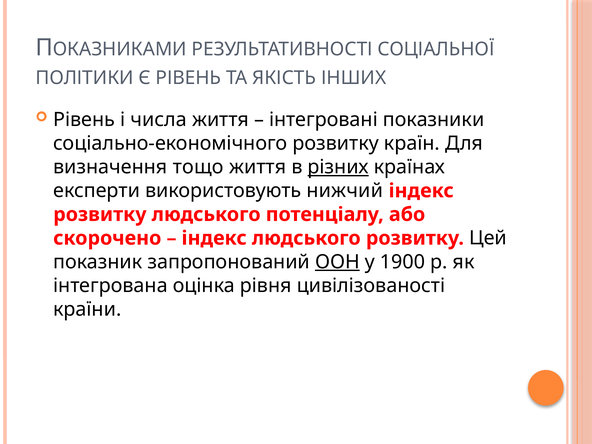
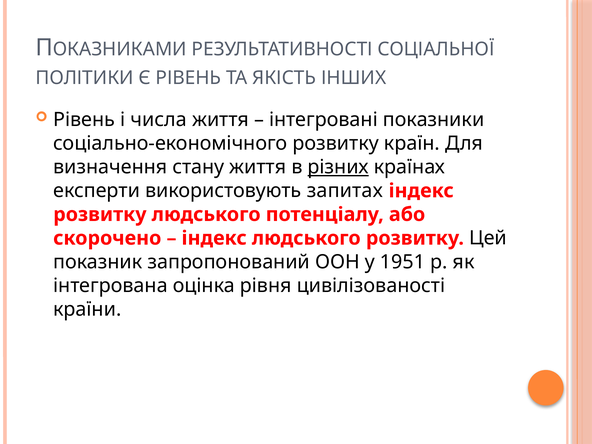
тощо: тощо -> стану (198, 167)
нижчий: нижчий -> запитах (345, 191)
ООН underline: present -> none (337, 262)
1900: 1900 -> 1951 (403, 262)
